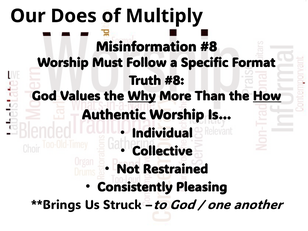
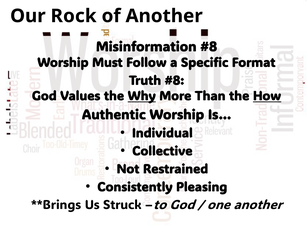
Does: Does -> Rock (74, 16)
of Multiply: Multiply -> Another (164, 16)
